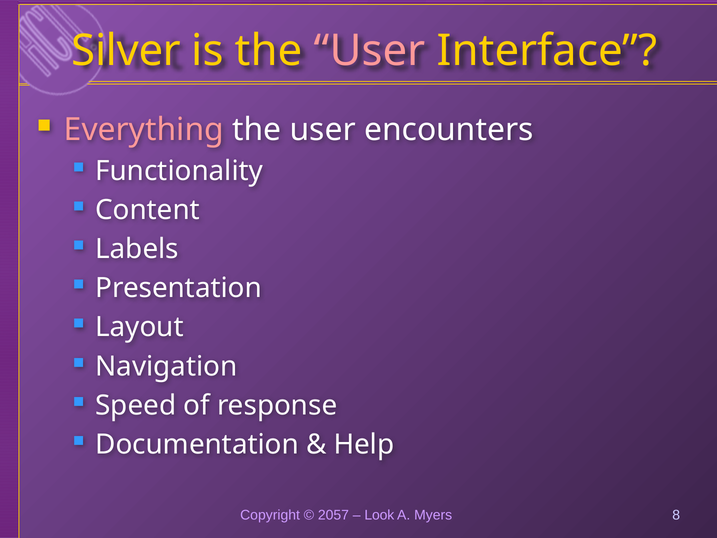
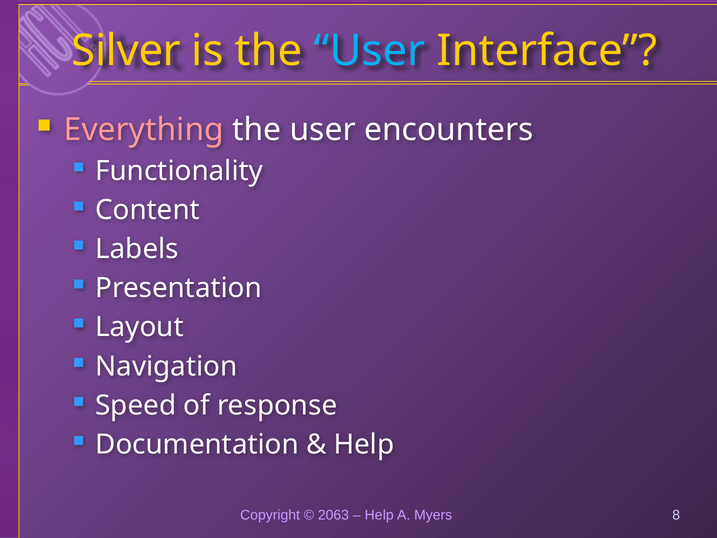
User colour: pink -> light blue (370, 51)
2057: 2057 -> 2063 (333, 515)
Look: Look -> Help (379, 515)
